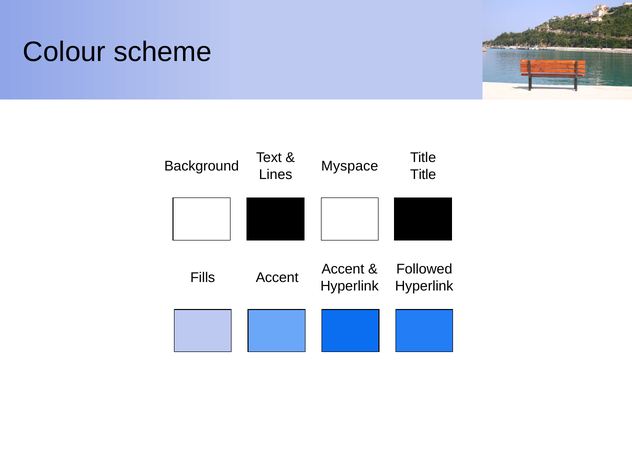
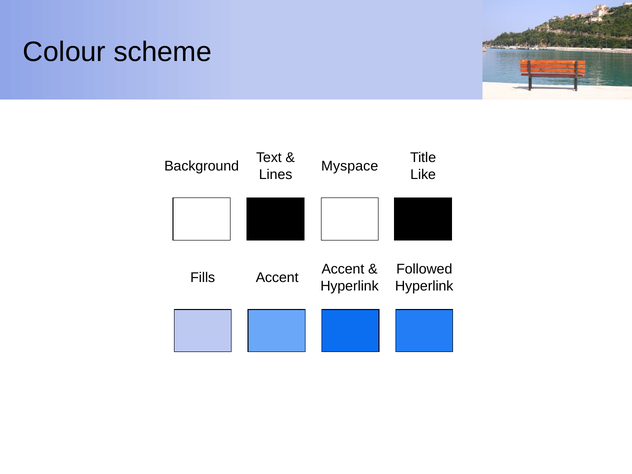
Title: Title -> Like (423, 175)
